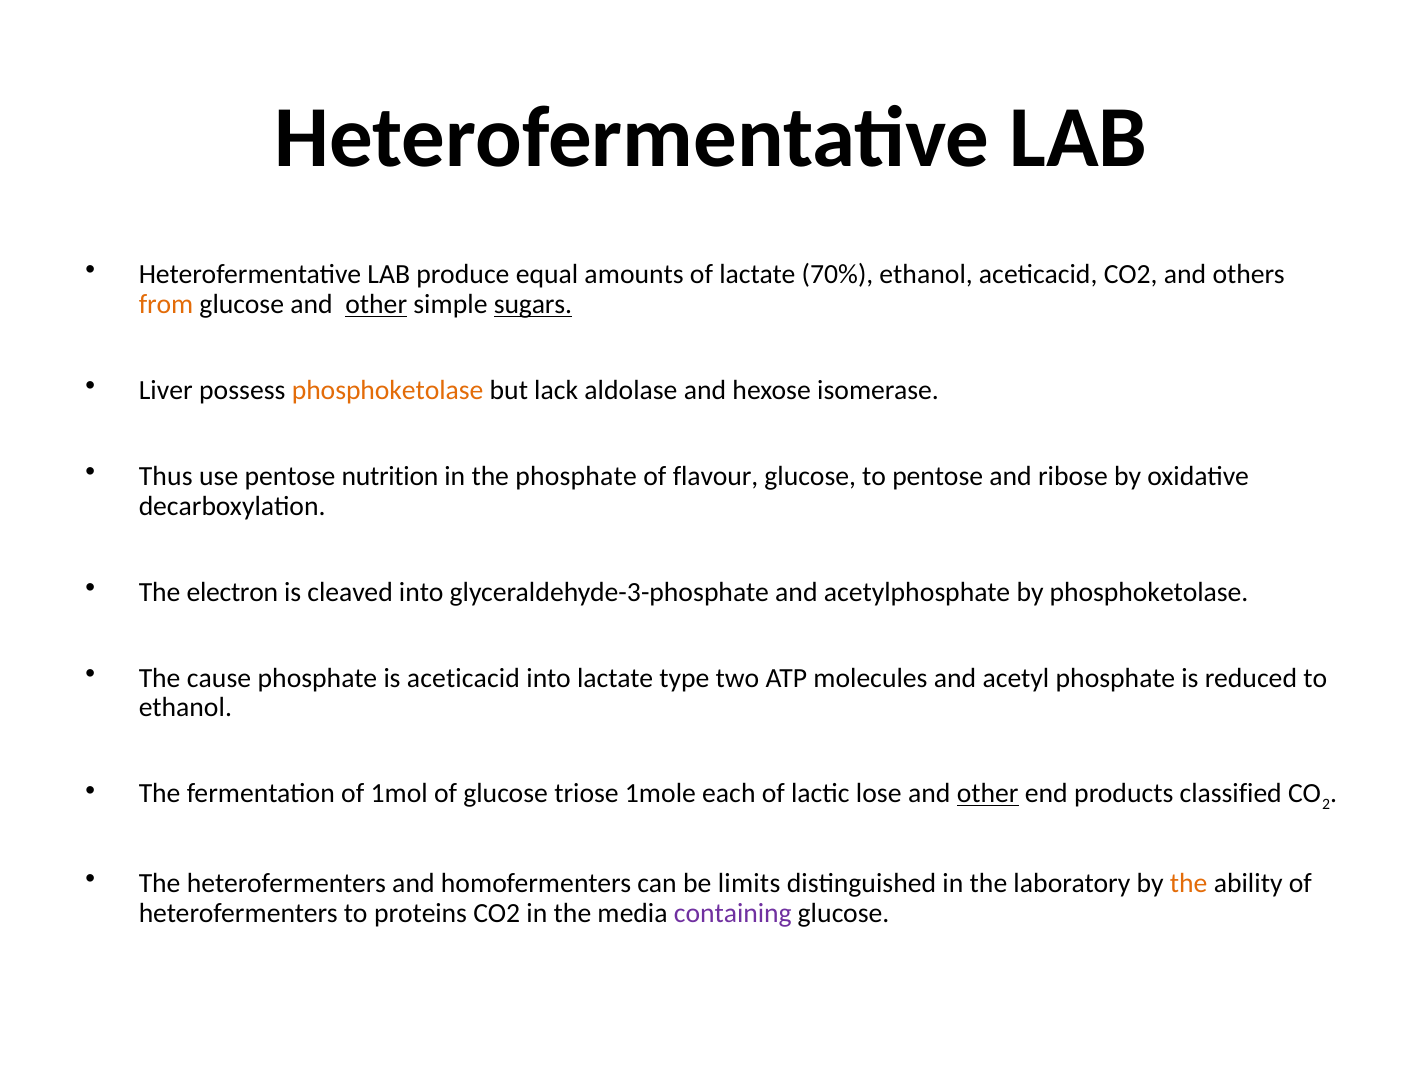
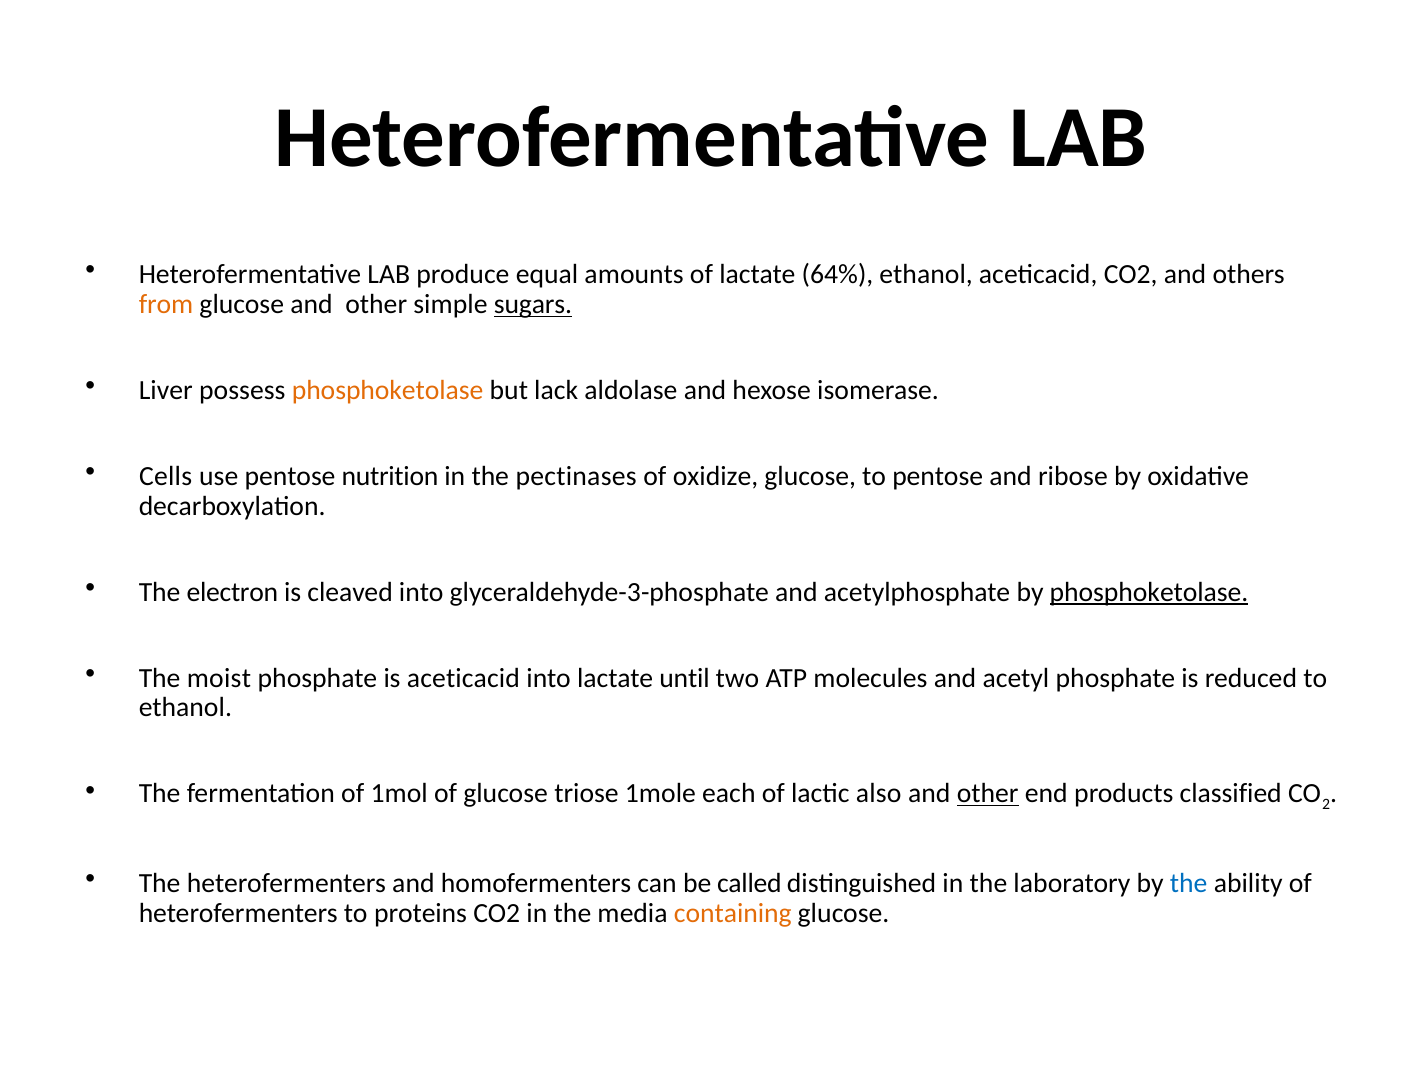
70%: 70% -> 64% (838, 275)
other underline: present -> none (376, 305)
Thus: Thus -> Cells (166, 476)
the phosphate: phosphate -> pectinases (576, 476)
flavour: flavour -> oxidize (716, 476)
phosphoketolase underline: none -> present (1149, 592)
cause: cause -> moist (219, 678)
type: type -> until (684, 678)
lose: lose -> also (879, 794)
limits: limits -> called (749, 884)
the colour: orange -> blue (1189, 884)
containing colour: purple -> orange (733, 914)
